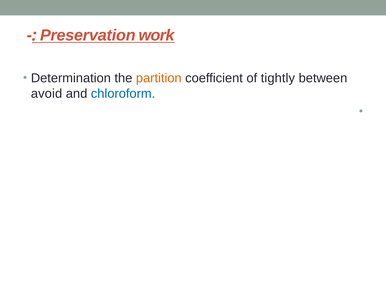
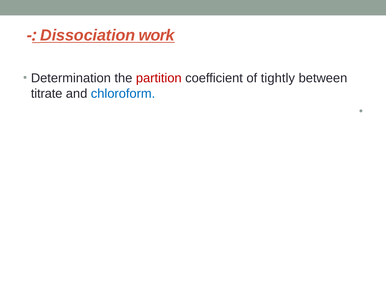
Preservation: Preservation -> Dissociation (88, 35)
partition colour: orange -> red (159, 78)
avoid: avoid -> titrate (47, 94)
